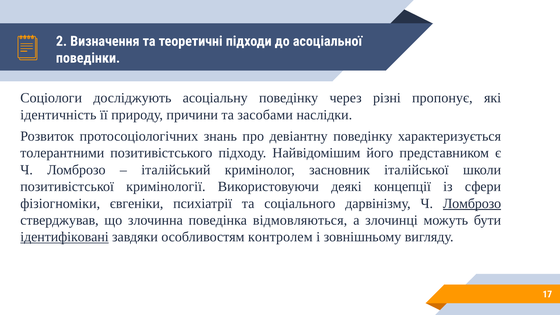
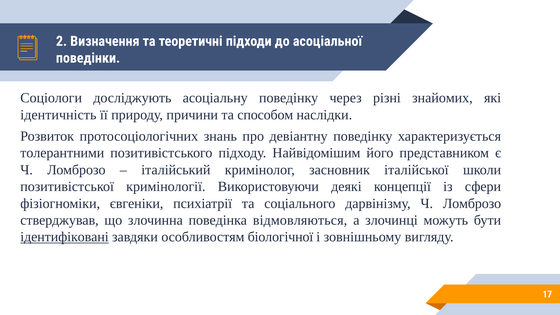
пропонує: пропонує -> знайомих (442, 98)
засобами: засобами -> способом (265, 115)
Ломброзо underline: present -> none (472, 203)
контролем: контролем -> біологічної (280, 237)
